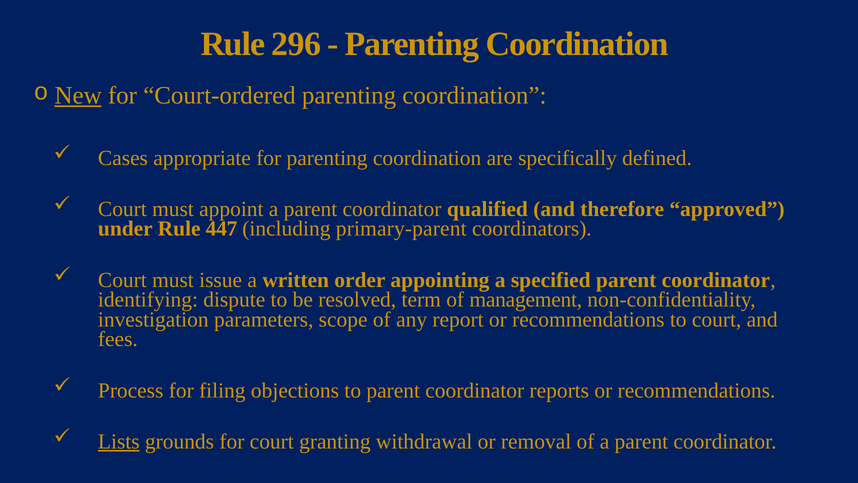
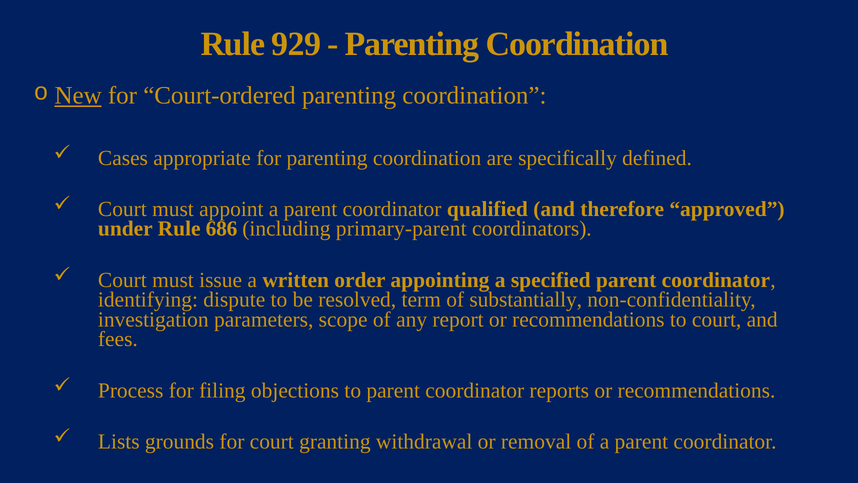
296: 296 -> 929 (296, 44)
447: 447 -> 686 (222, 229)
management: management -> substantially (526, 300)
Lists underline: present -> none (119, 441)
